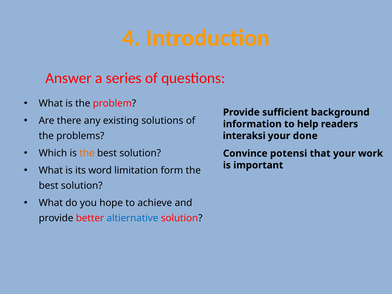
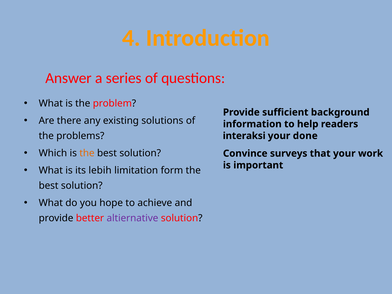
potensi: potensi -> surveys (289, 153)
word: word -> lebih (100, 170)
altiernative colour: blue -> purple (132, 218)
